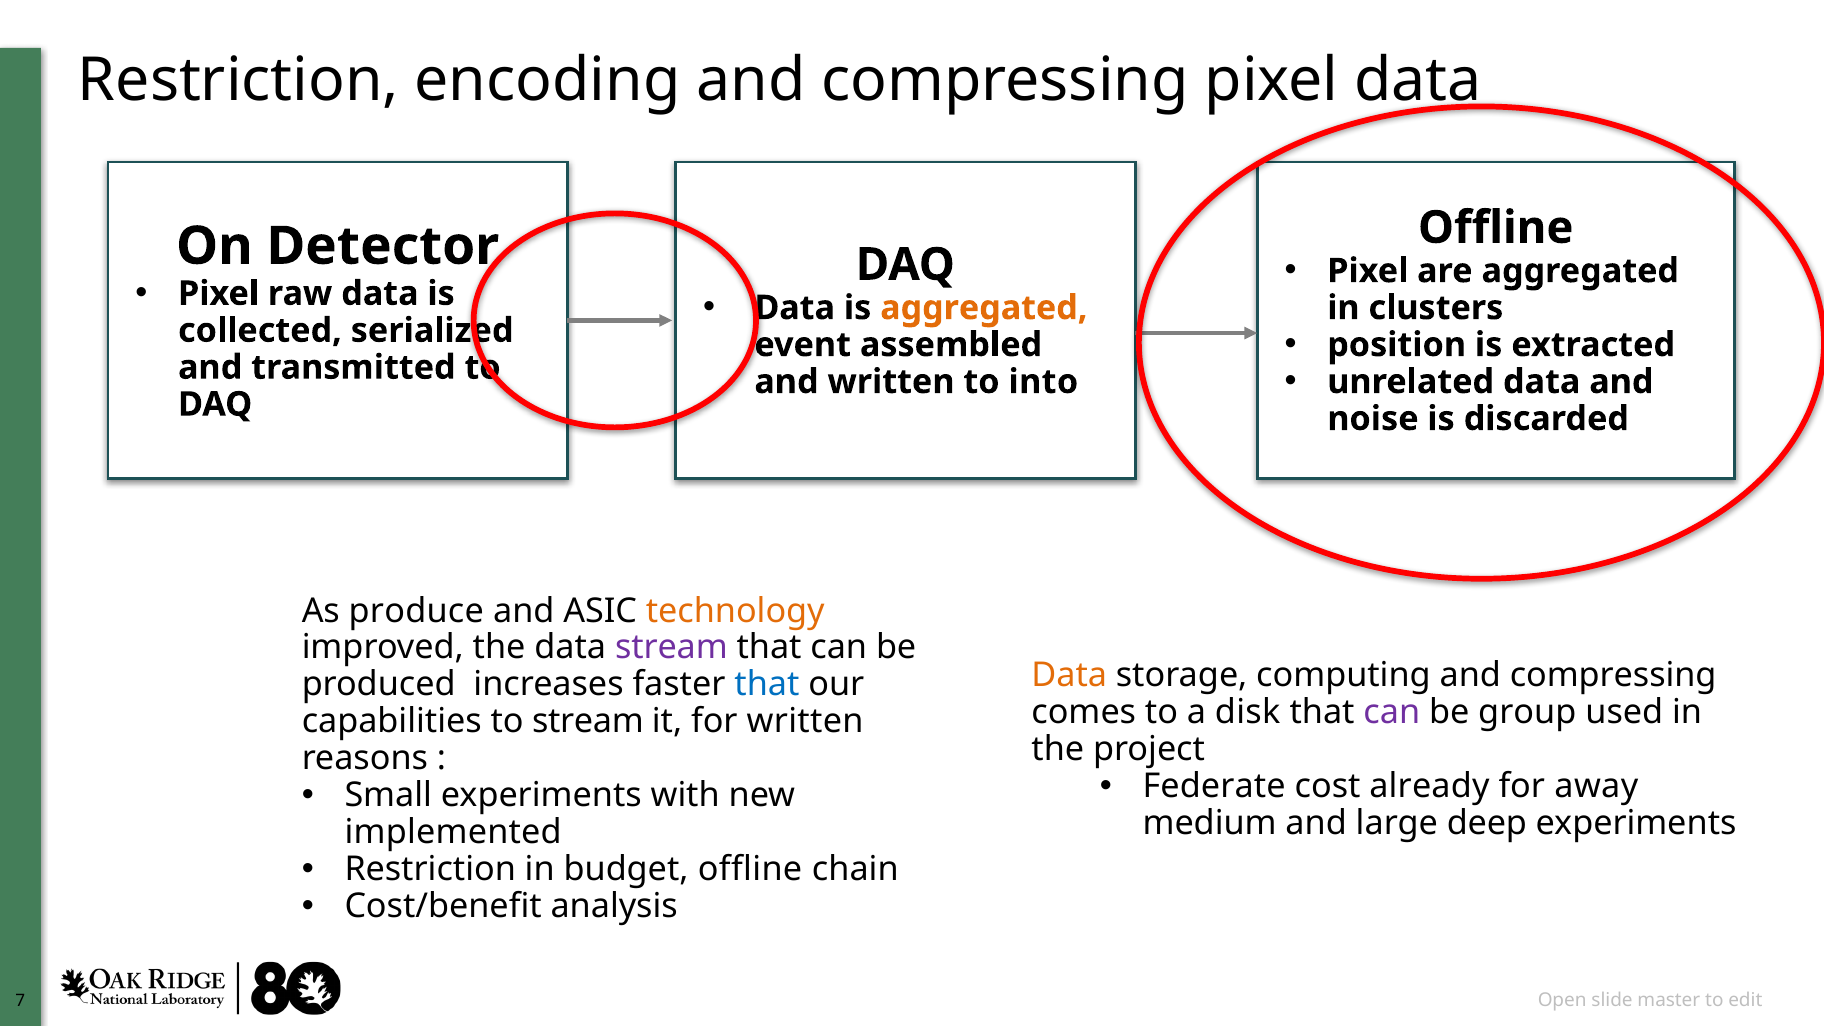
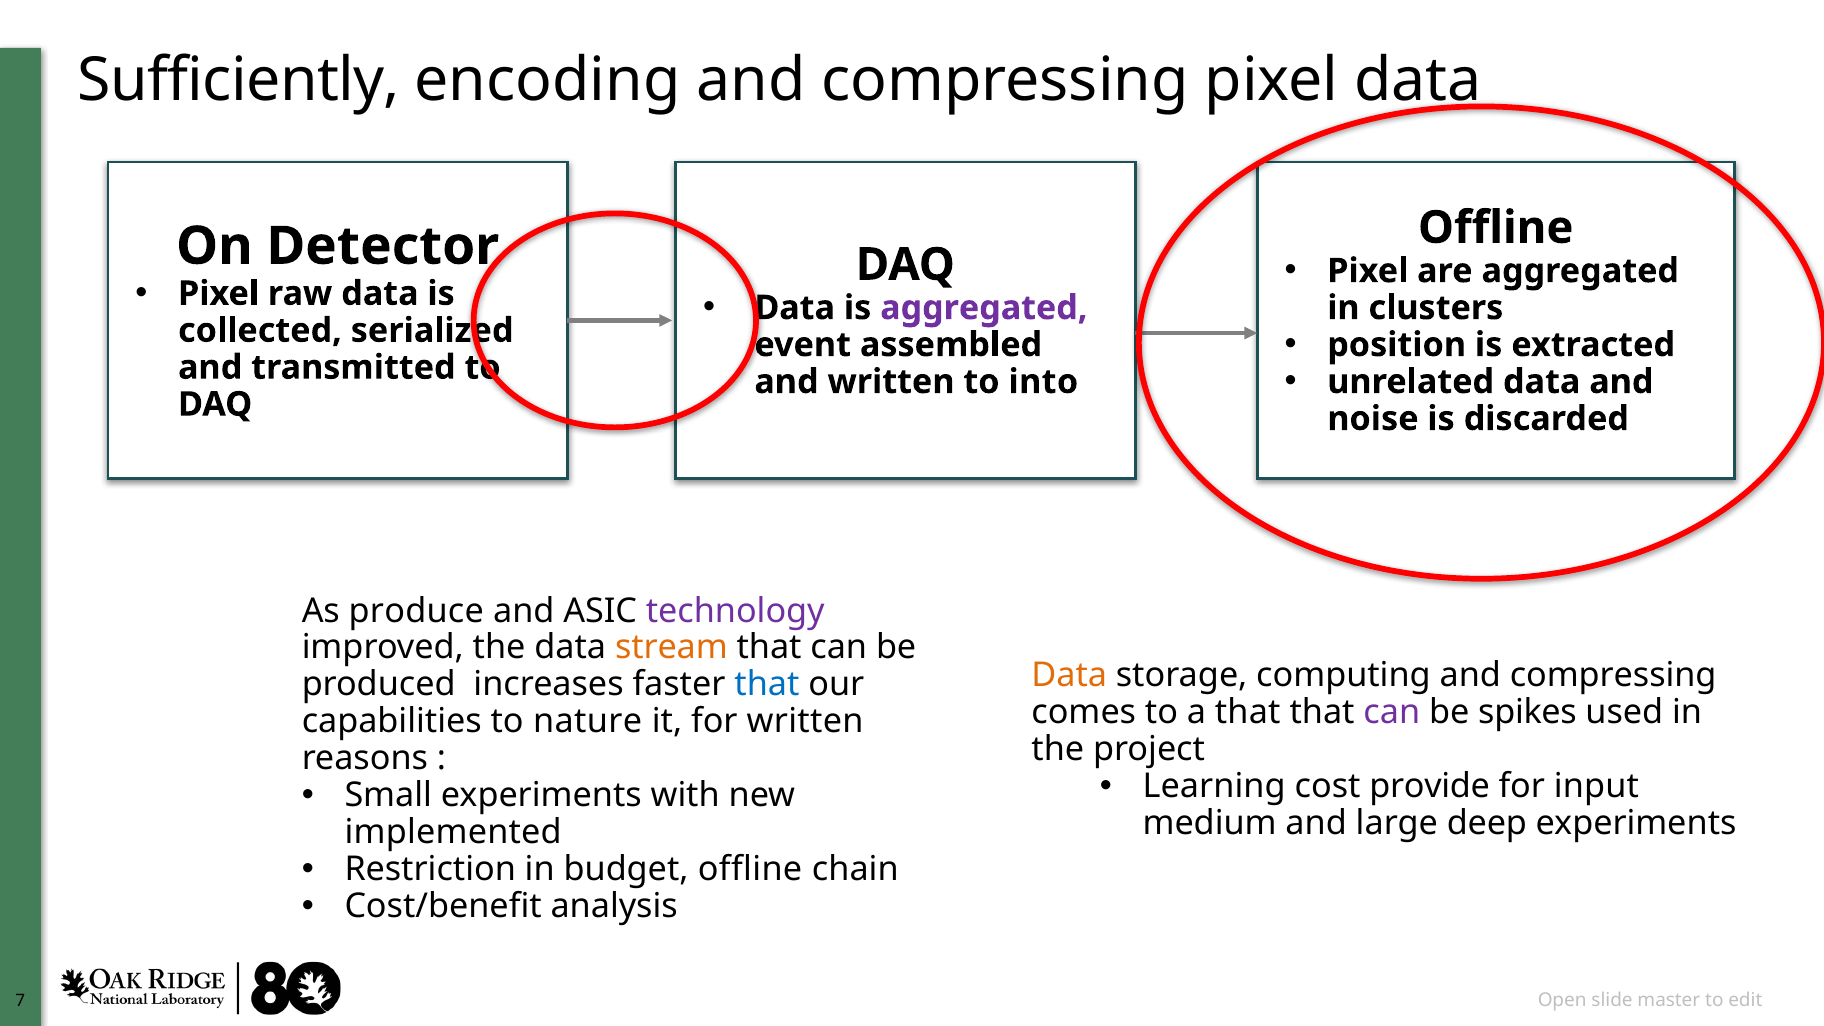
Restriction: Restriction -> Sufficiently (239, 80)
aggregated colour: orange -> purple (984, 308)
technology colour: orange -> purple (735, 611)
stream colour: purple -> orange (671, 648)
a disk: disk -> that (1248, 713)
group: group -> spikes (1528, 713)
to stream: stream -> nature (588, 722)
Federate: Federate -> Learning (1214, 787)
already: already -> provide (1430, 787)
away: away -> input (1596, 787)
